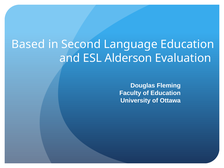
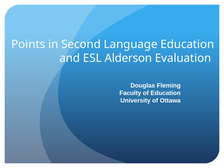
Based: Based -> Points (28, 44)
